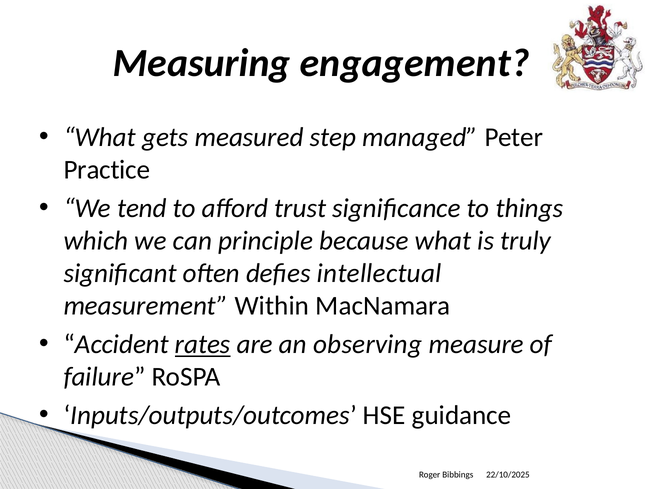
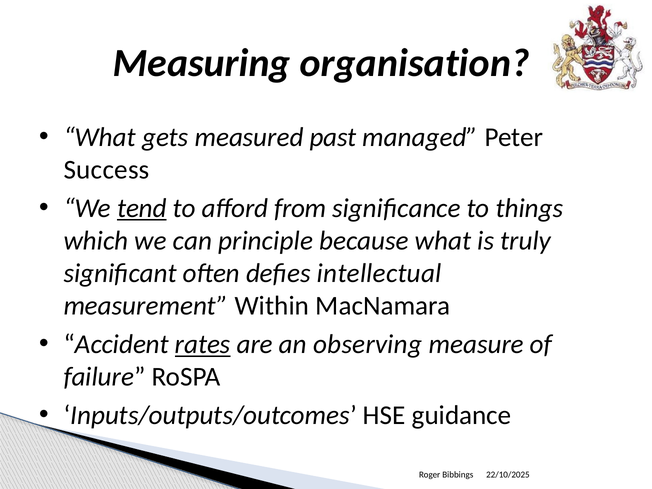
engagement: engagement -> organisation (415, 63)
step: step -> past (333, 137)
Practice: Practice -> Success (107, 170)
tend underline: none -> present (142, 208)
trust: trust -> from (300, 208)
